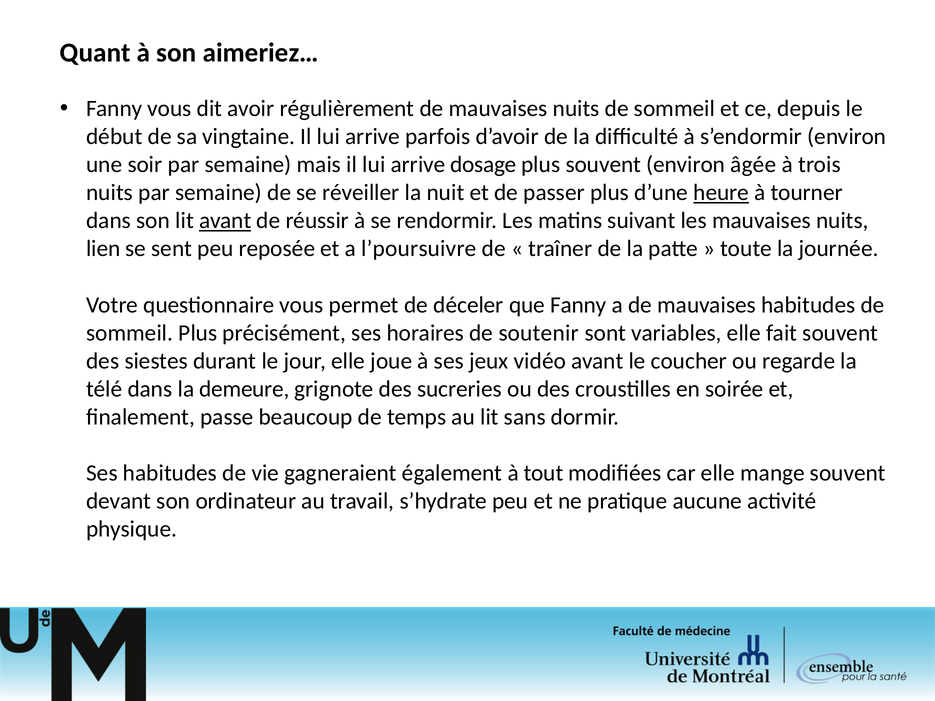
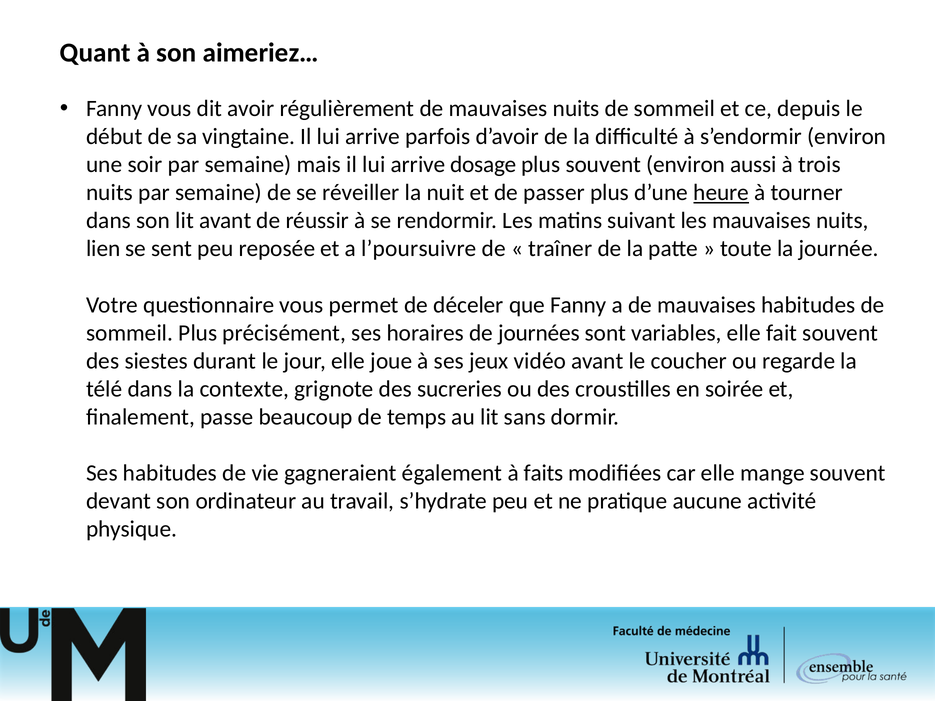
âgée: âgée -> aussi (754, 165)
avant underline: present -> none (225, 221)
soutenir: soutenir -> journées (539, 333)
demeure: demeure -> contexte (244, 389)
tout: tout -> faits (544, 473)
